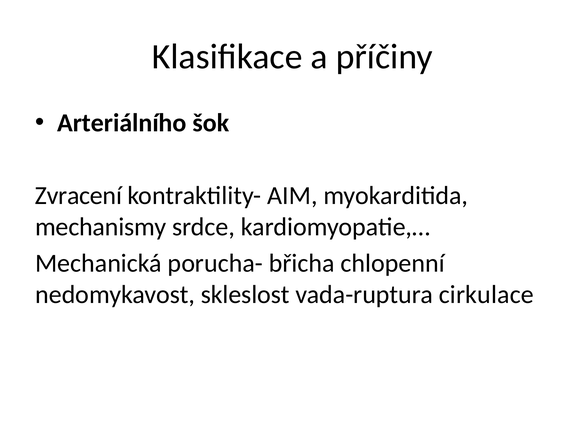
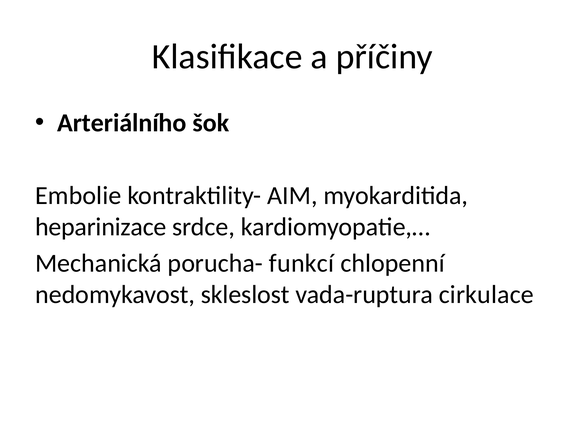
Zvracení: Zvracení -> Embolie (78, 196)
mechanismy: mechanismy -> heparinizace (101, 227)
břicha: břicha -> funkcí (302, 263)
